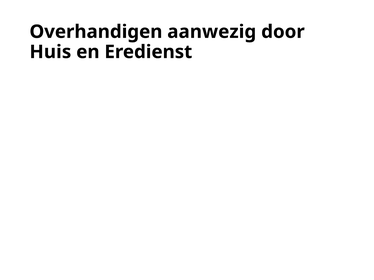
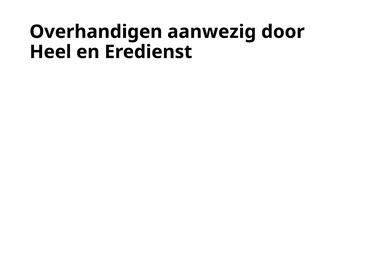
Huis: Huis -> Heel (50, 52)
